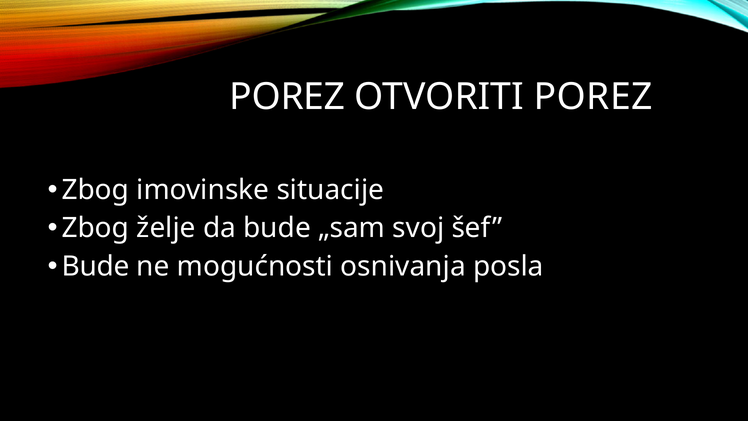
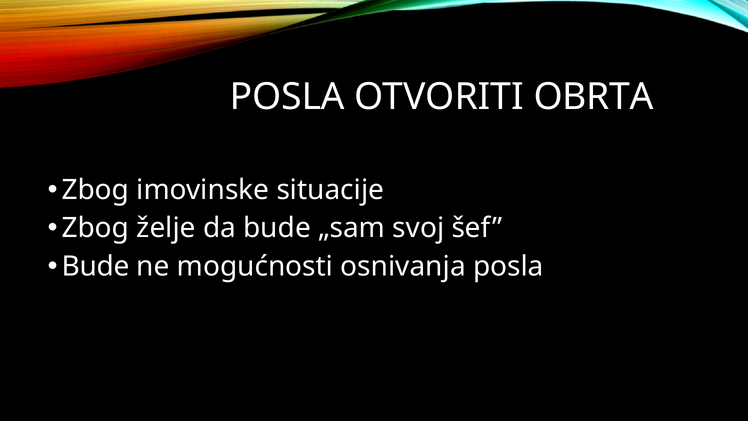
POREZ: POREZ -> POSLA (287, 97)
OTVORITI POREZ: POREZ -> OBRTA (594, 97)
